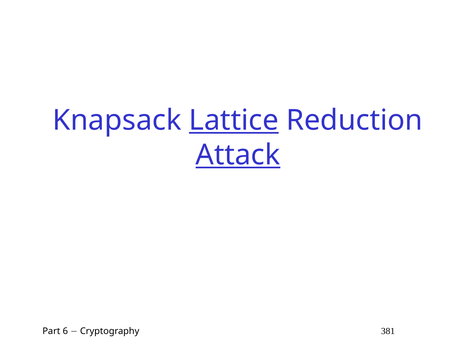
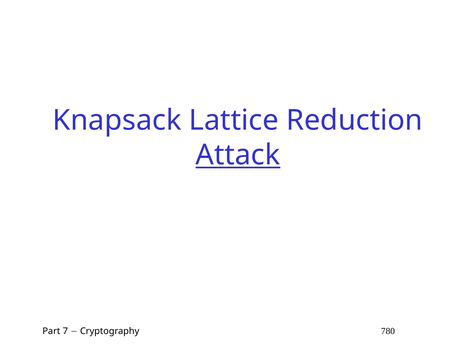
Lattice underline: present -> none (234, 120)
6: 6 -> 7 (65, 331)
381: 381 -> 780 (388, 331)
